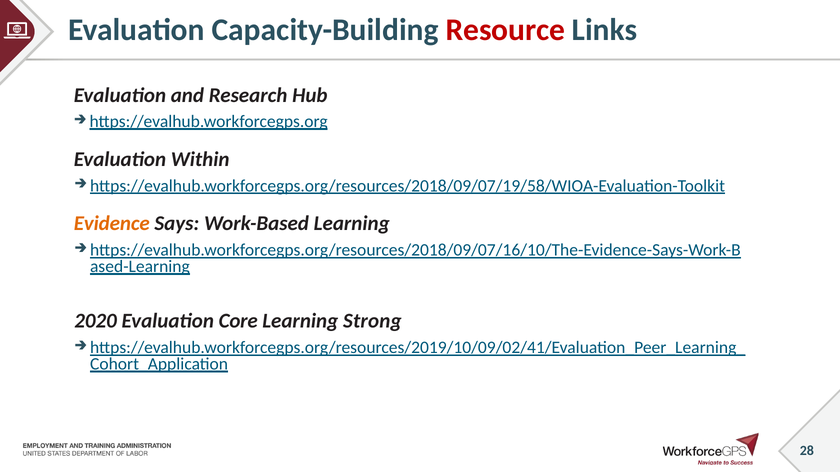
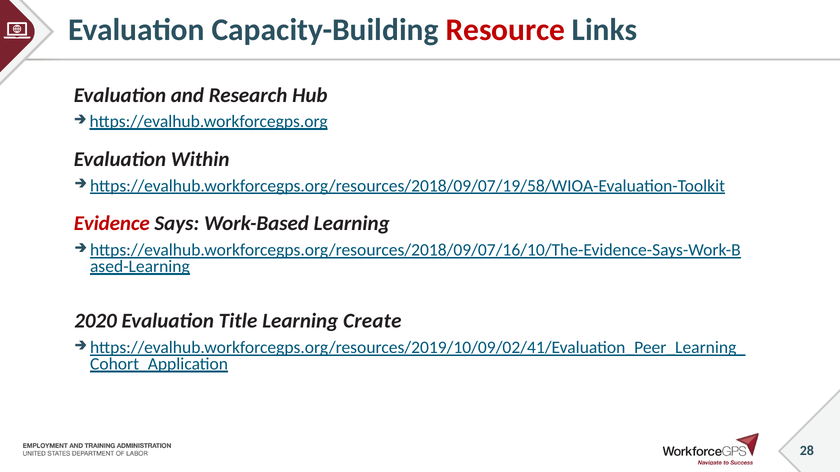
Evidence colour: orange -> red (112, 224)
Core: Core -> Title (238, 321)
Strong: Strong -> Create (372, 321)
